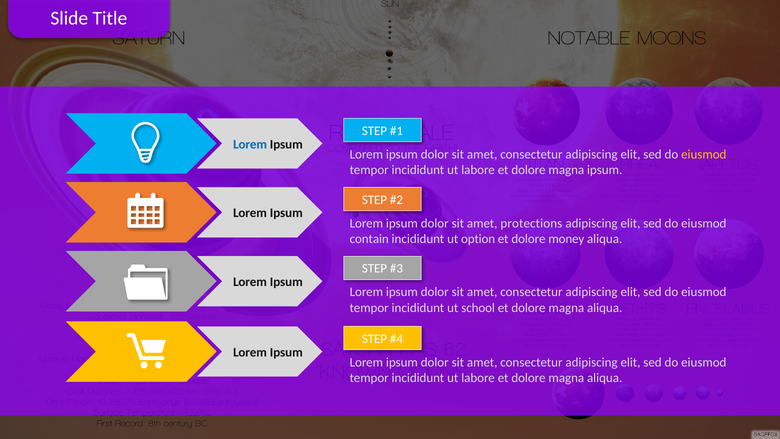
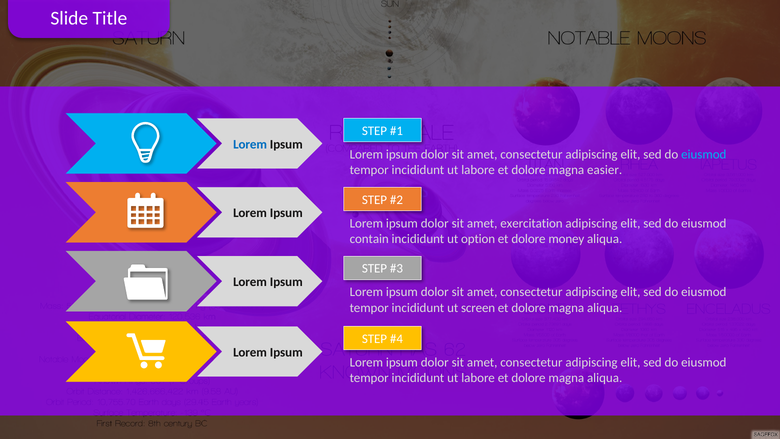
eiusmod colour: yellow -> light blue (704, 154)
magna ipsum: ipsum -> easier (605, 170)
protections: protections -> exercitation (531, 223)
school: school -> screen (478, 308)
